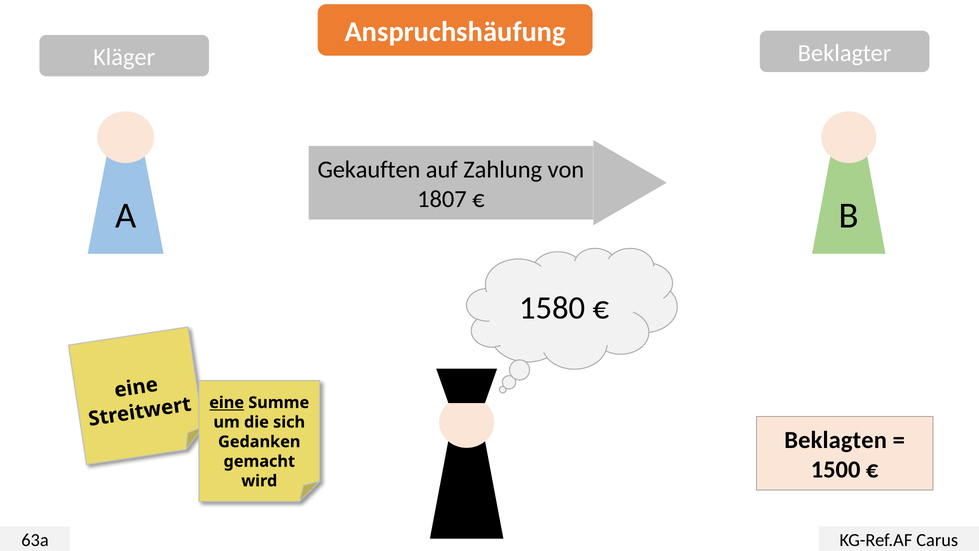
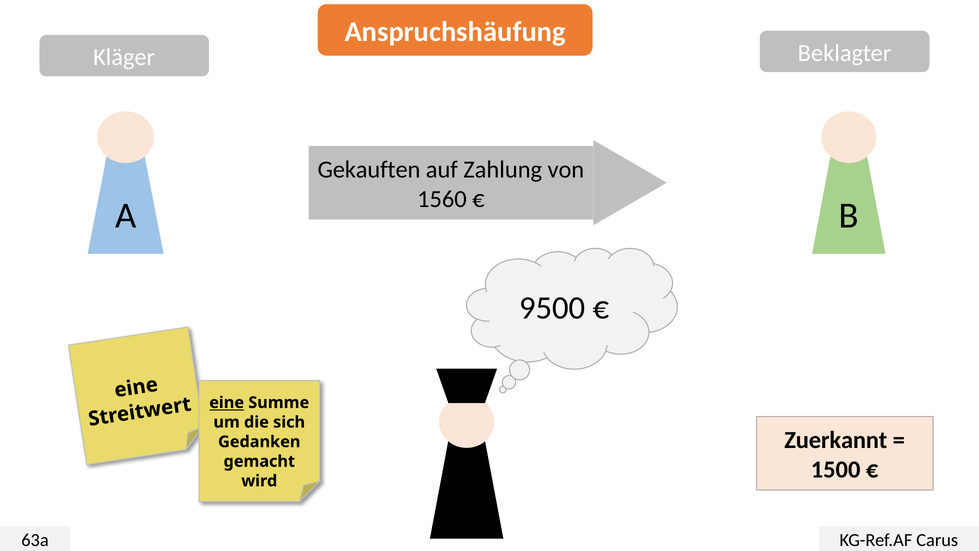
1807: 1807 -> 1560 (442, 199)
1580: 1580 -> 9500 (552, 308)
Beklagten: Beklagten -> Zuerkannt (836, 440)
